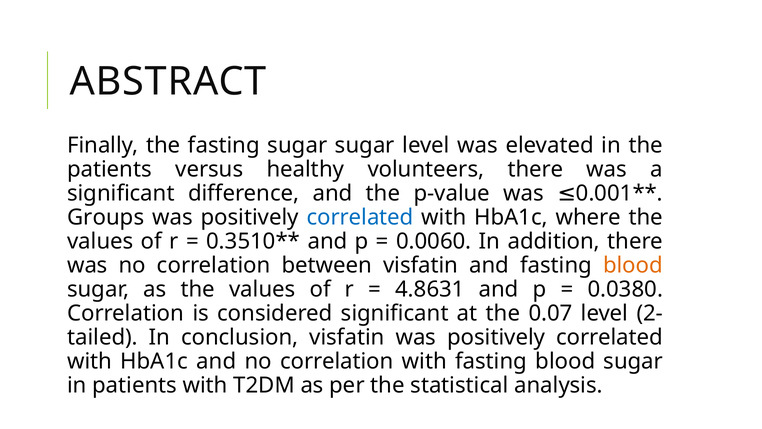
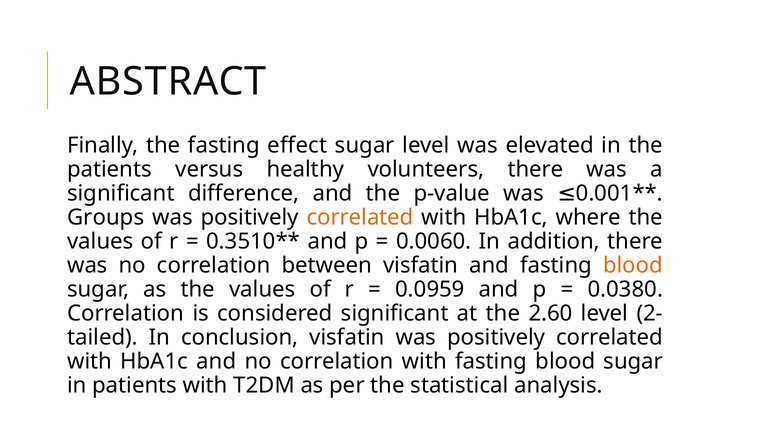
fasting sugar: sugar -> effect (297, 145)
correlated colour: blue -> orange (360, 217)
4.8631: 4.8631 -> 0.0959 (430, 289)
0.07: 0.07 -> 2.60 (551, 313)
